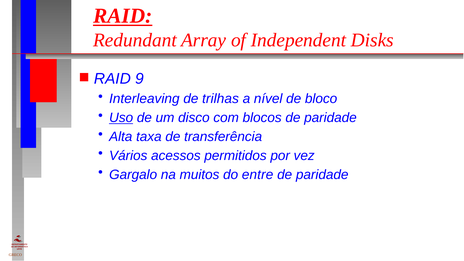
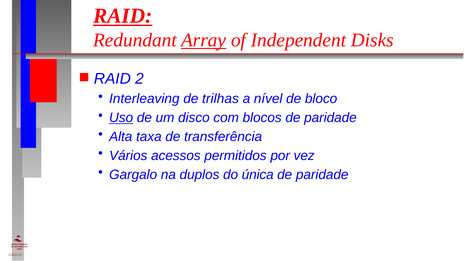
Array underline: none -> present (204, 40)
9: 9 -> 2 (139, 79)
muitos: muitos -> duplos (200, 175)
entre: entre -> única (258, 175)
